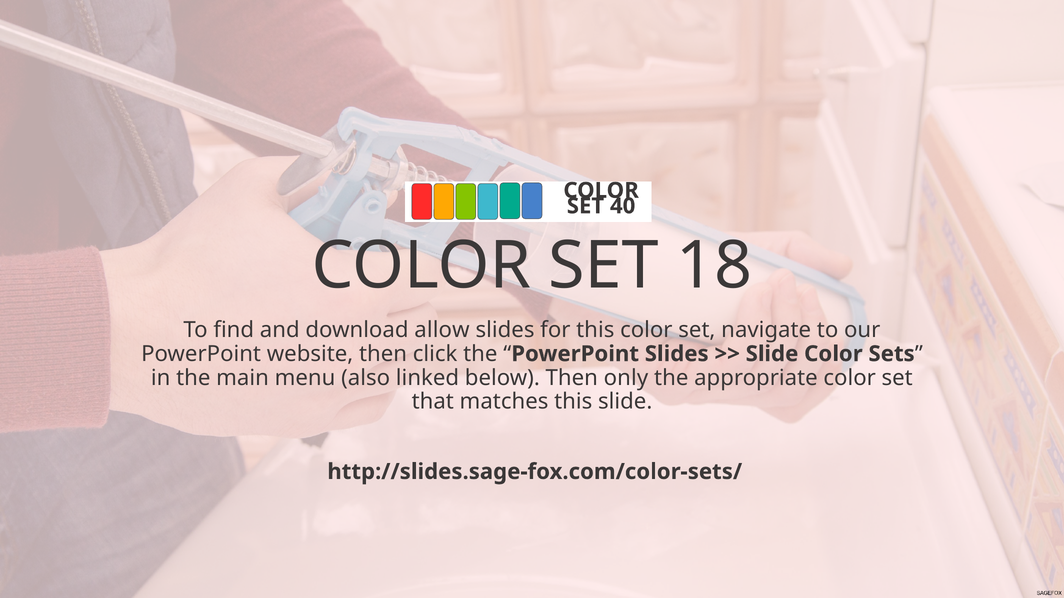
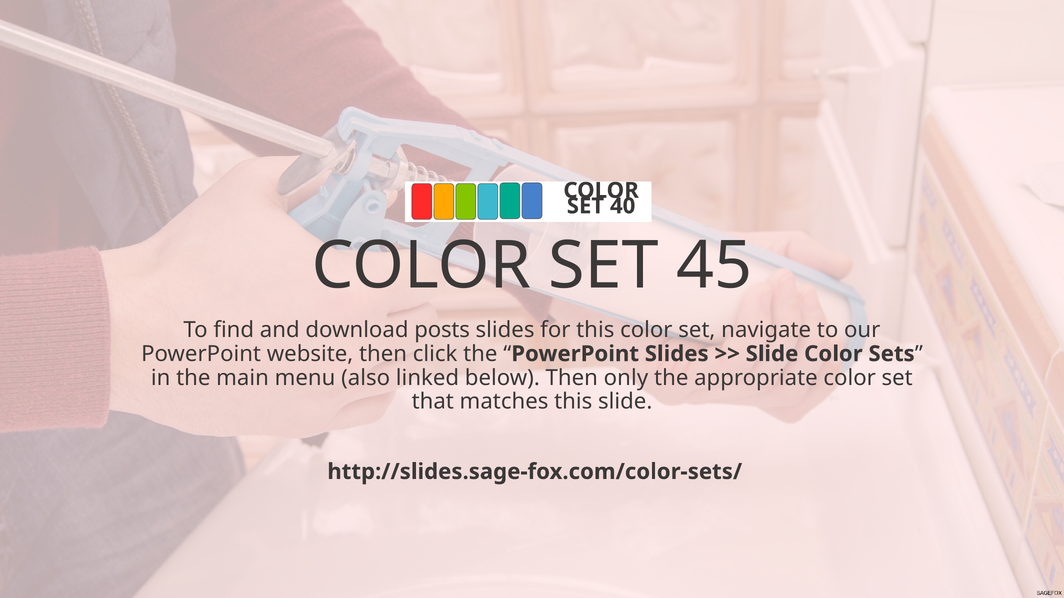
18: 18 -> 45 (714, 266)
allow: allow -> posts (442, 330)
